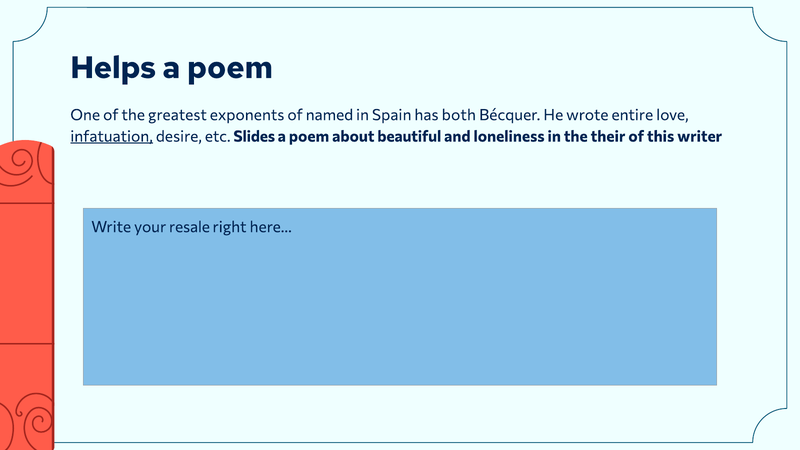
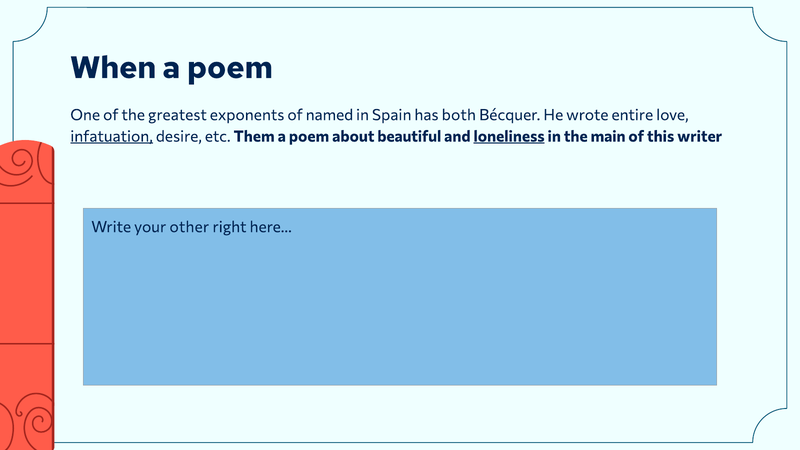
Helps: Helps -> When (113, 68)
Slides: Slides -> Them (254, 137)
loneliness underline: none -> present (509, 137)
their: their -> main (608, 137)
resale: resale -> other (189, 227)
